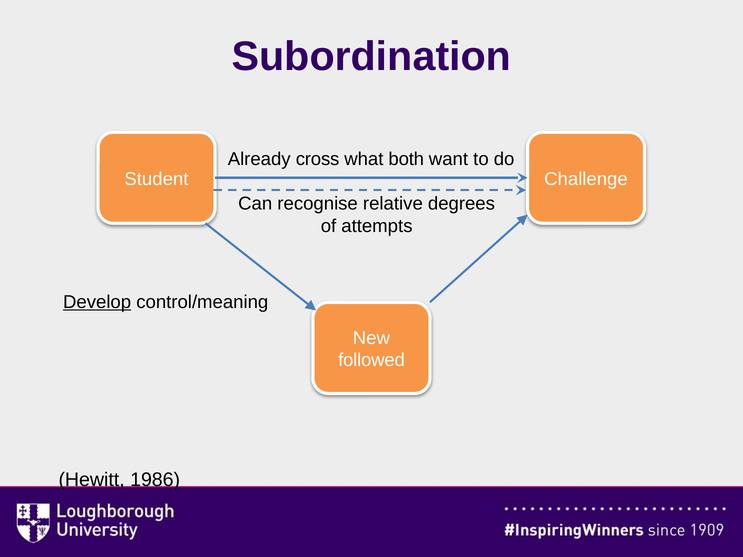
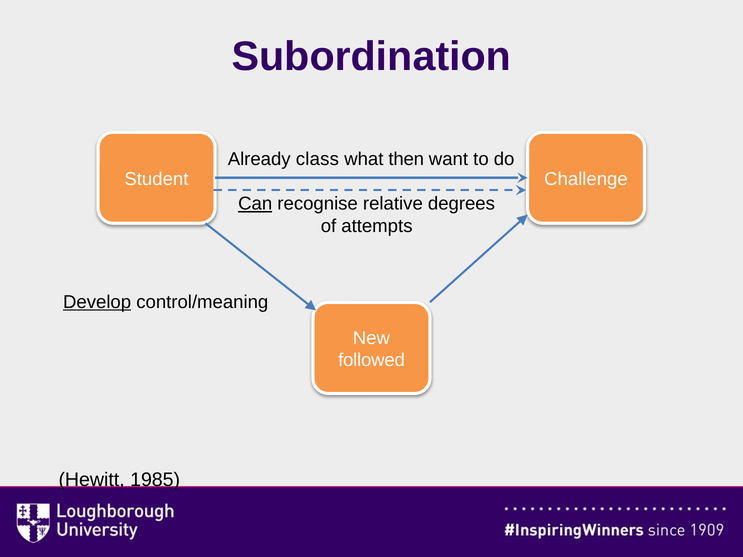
cross: cross -> class (317, 159)
both: both -> then (406, 159)
Can underline: none -> present (255, 204)
1986: 1986 -> 1985 (155, 480)
